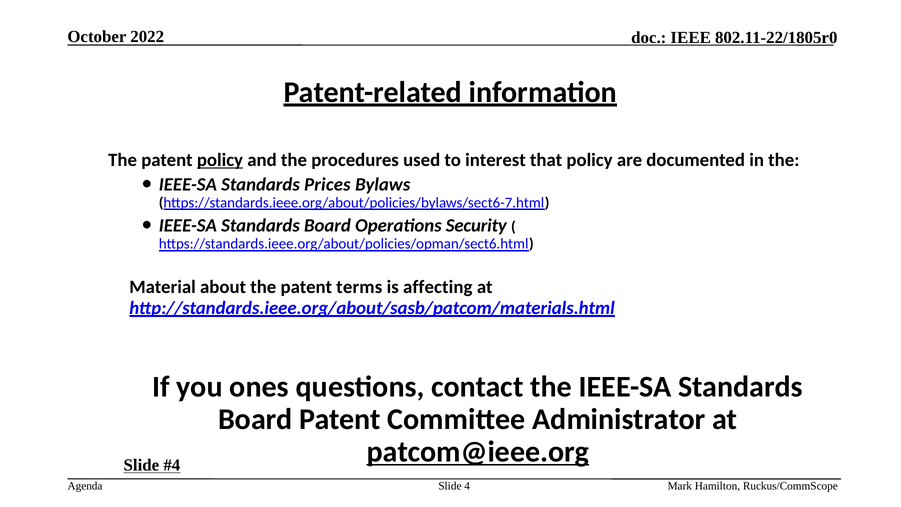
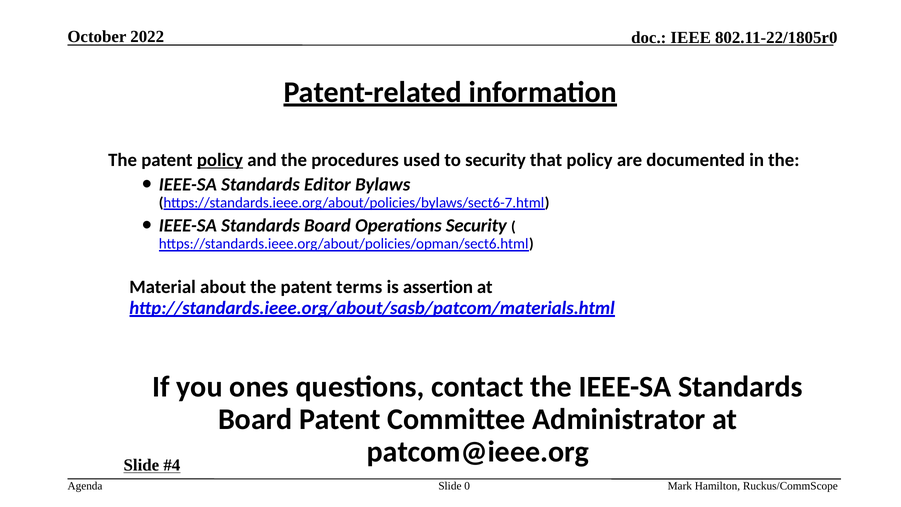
to interest: interest -> security (496, 160)
Prices: Prices -> Editor (327, 184)
affecting: affecting -> assertion (438, 287)
patcom@ieee.org underline: present -> none (478, 452)
4: 4 -> 0 (467, 486)
